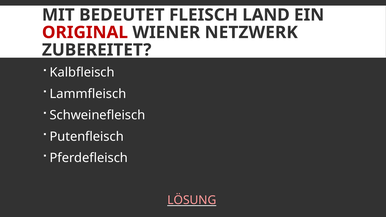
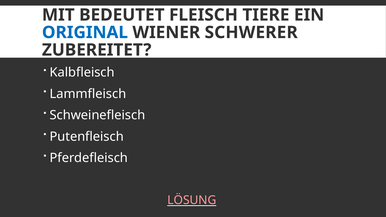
LAND: LAND -> TIERE (266, 15)
ORIGINAL colour: red -> blue (85, 32)
NETZWERK: NETZWERK -> SCHWERER (251, 32)
